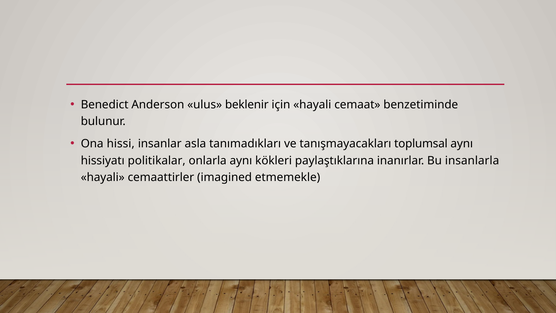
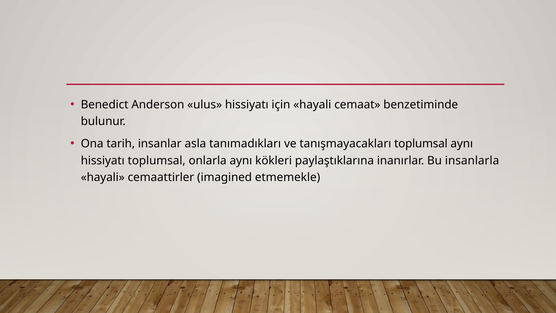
ulus beklenir: beklenir -> hissiyatı (247, 105)
hissi: hissi -> tarih (121, 144)
hissiyatı politikalar: politikalar -> toplumsal (157, 160)
